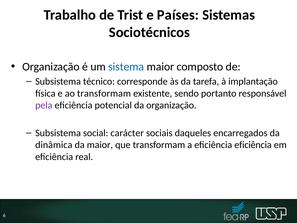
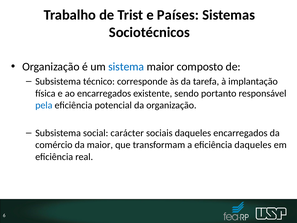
ao transformam: transformam -> encarregados (104, 93)
pela colour: purple -> blue (44, 105)
dinâmica: dinâmica -> comércio (54, 145)
eficiência eficiência: eficiência -> daqueles (253, 145)
